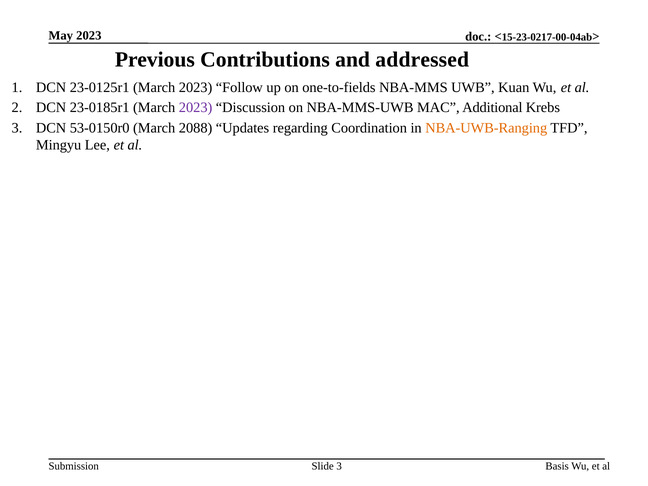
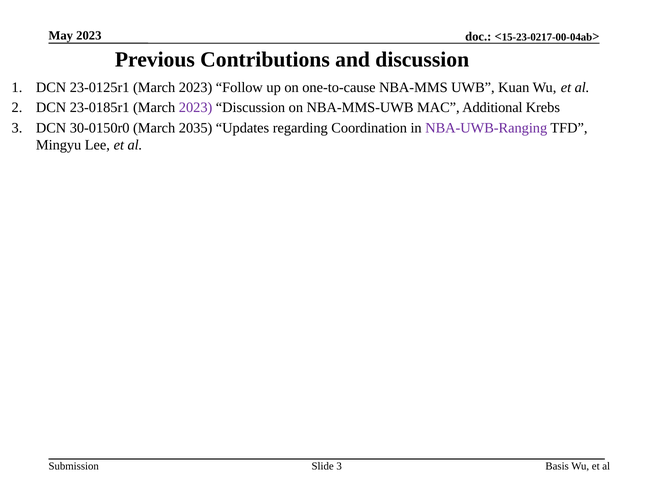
and addressed: addressed -> discussion (422, 60)
one-to-fields: one-to-fields -> one-to-cause (339, 87)
53-0150r0: 53-0150r0 -> 30-0150r0 (100, 128)
2088: 2088 -> 2035 (196, 128)
NBA-UWB-Ranging colour: orange -> purple (486, 128)
